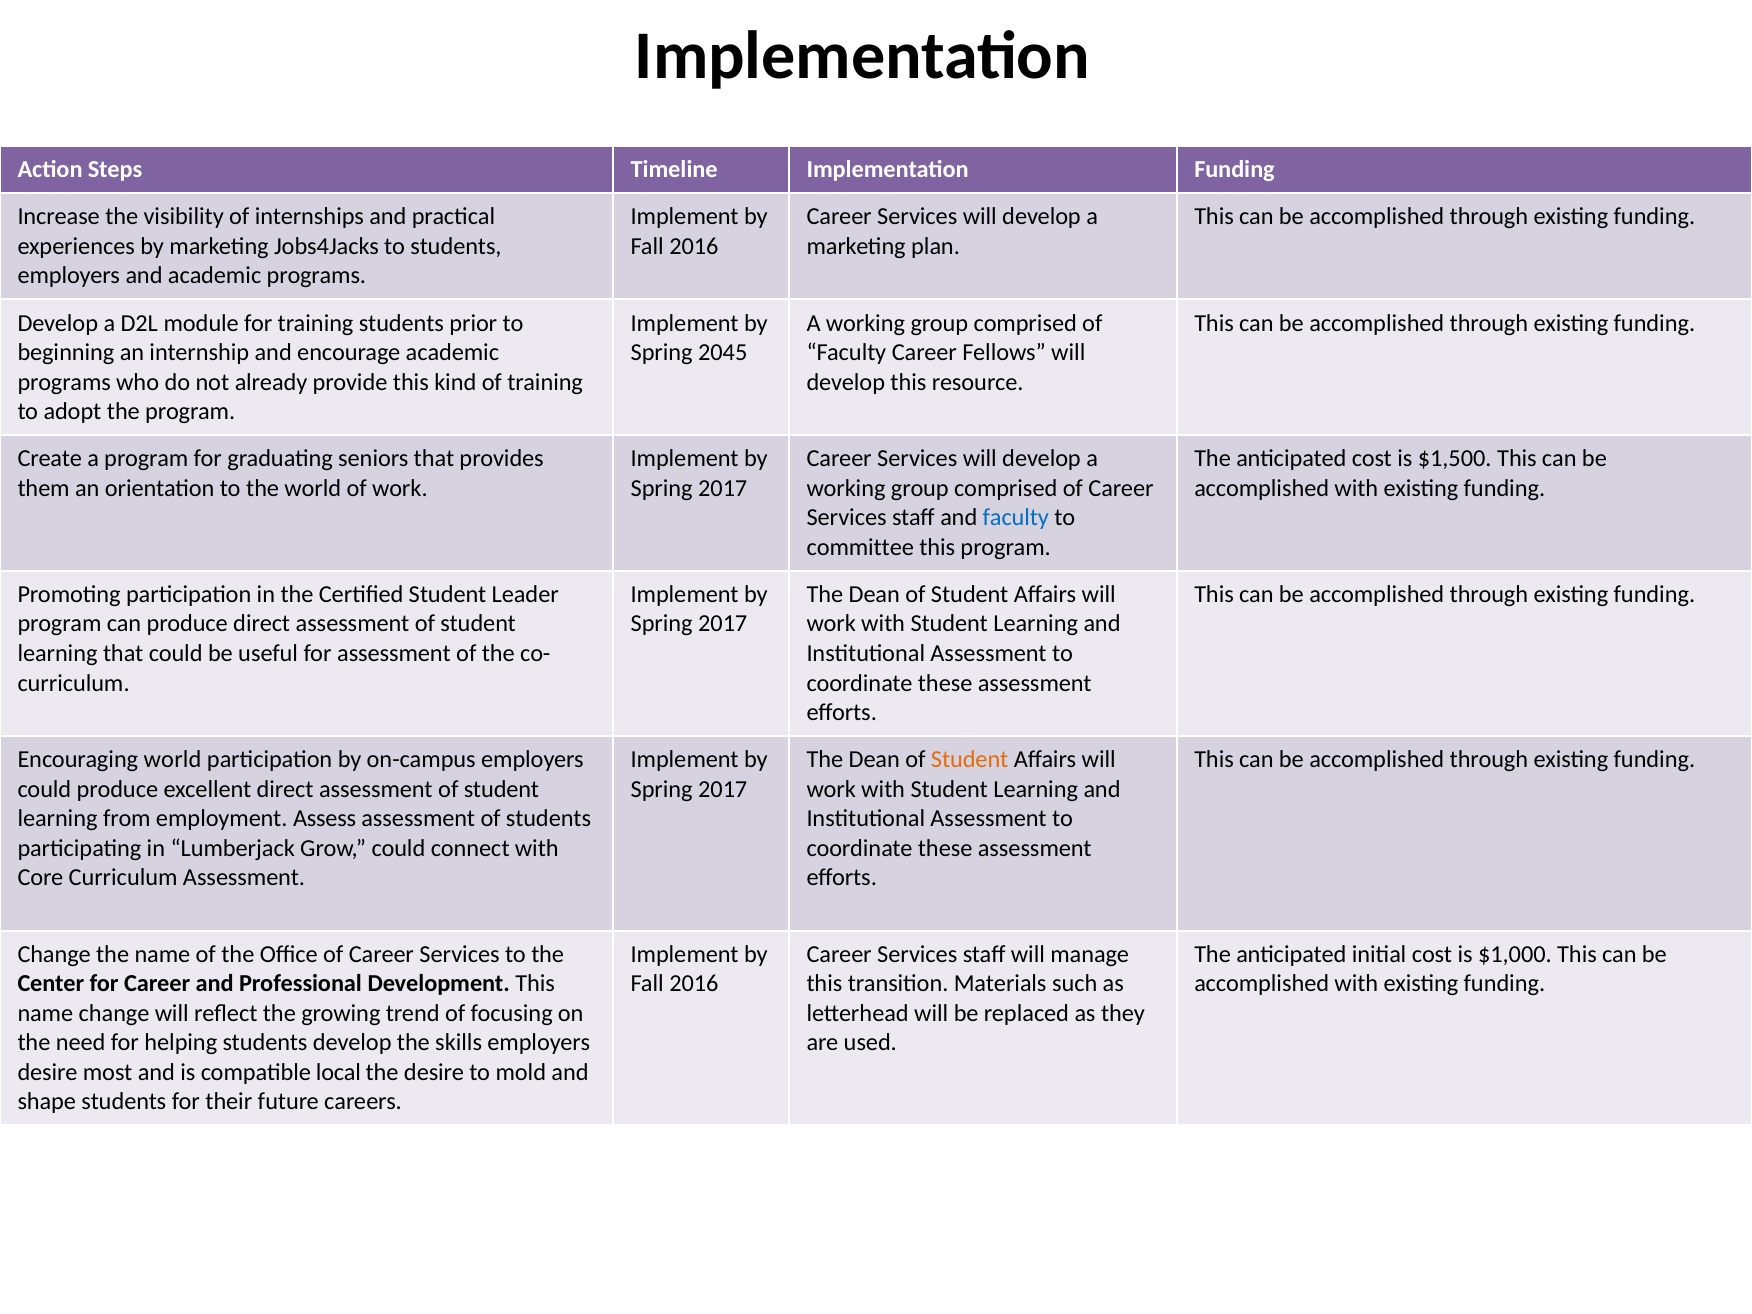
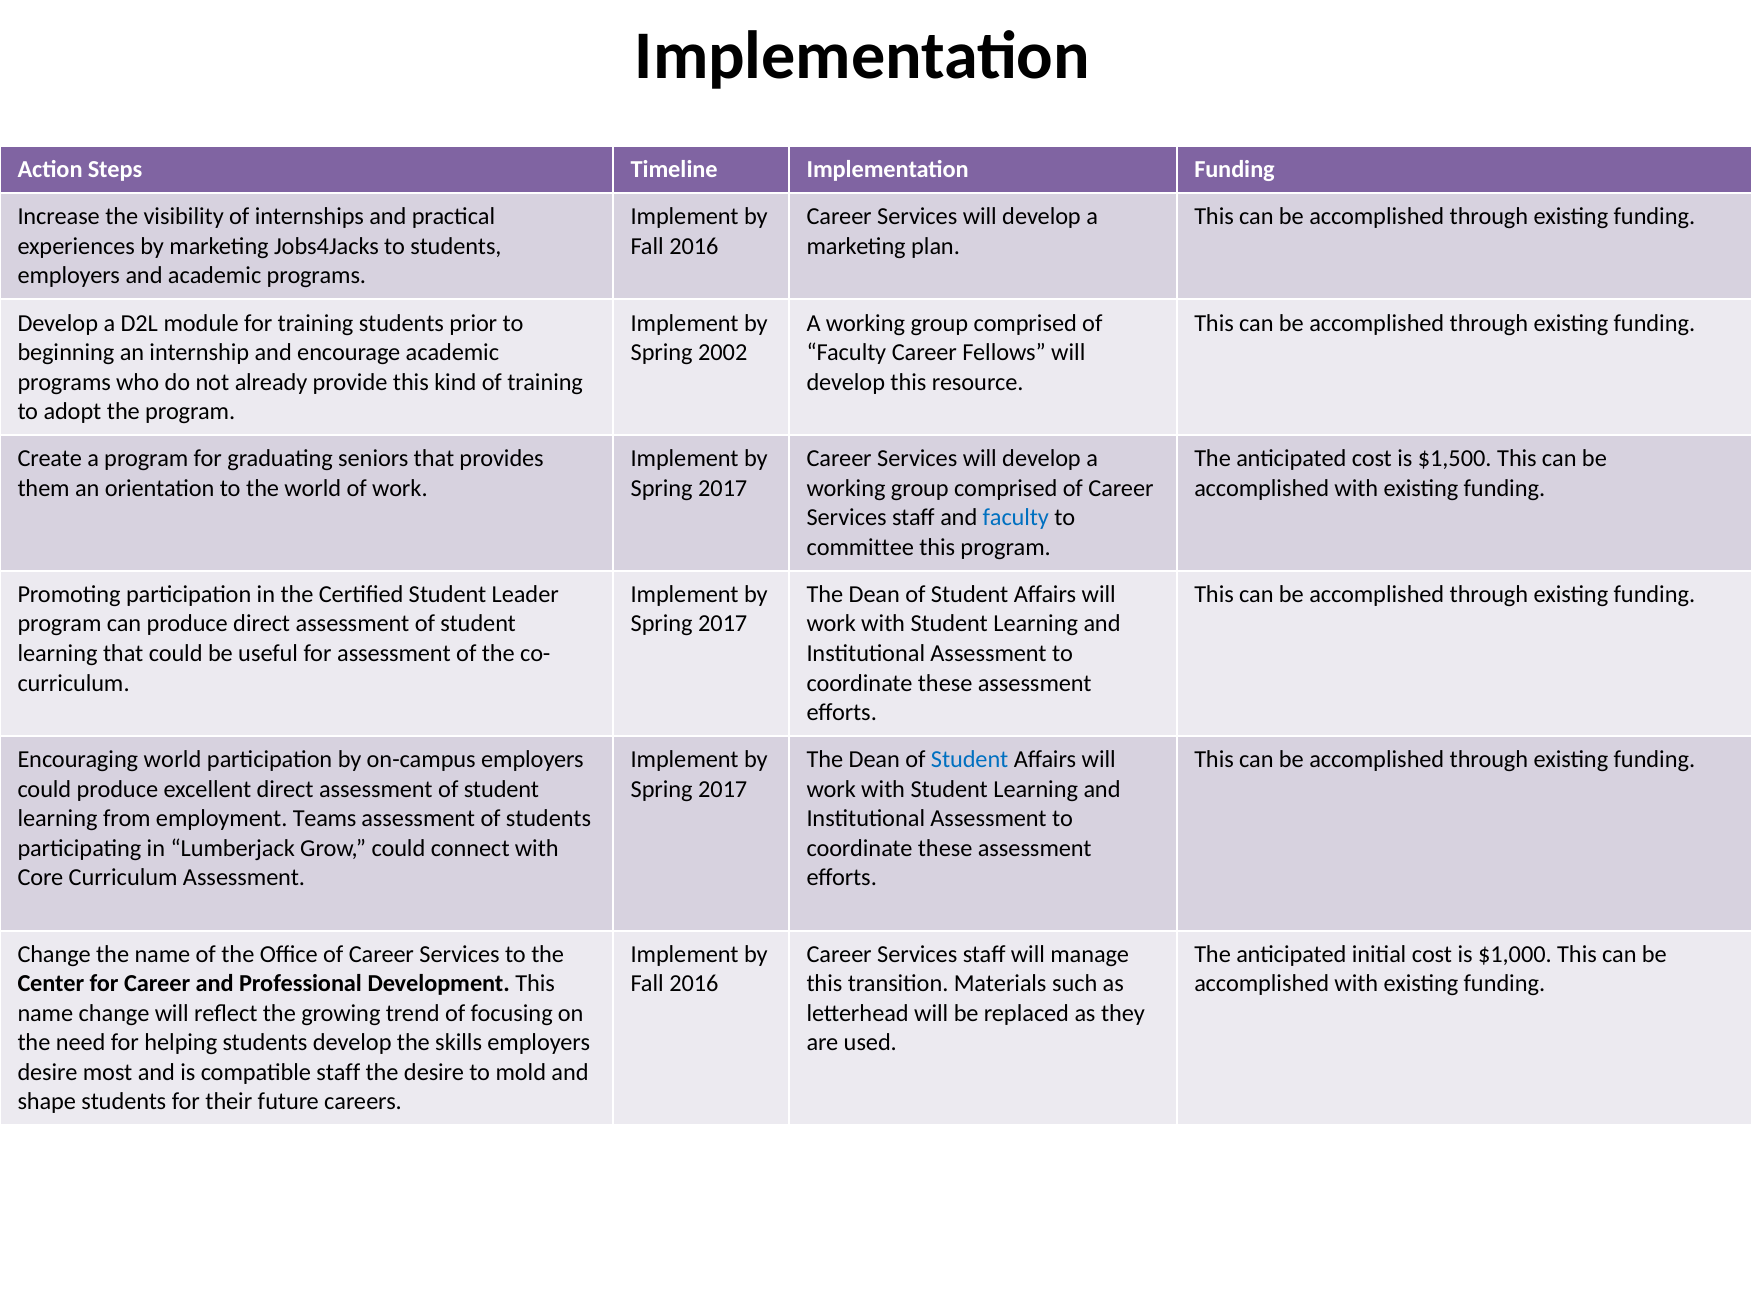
2045: 2045 -> 2002 (723, 353)
Student colour: orange -> blue (970, 760)
Assess: Assess -> Teams (325, 819)
compatible local: local -> staff (338, 1072)
